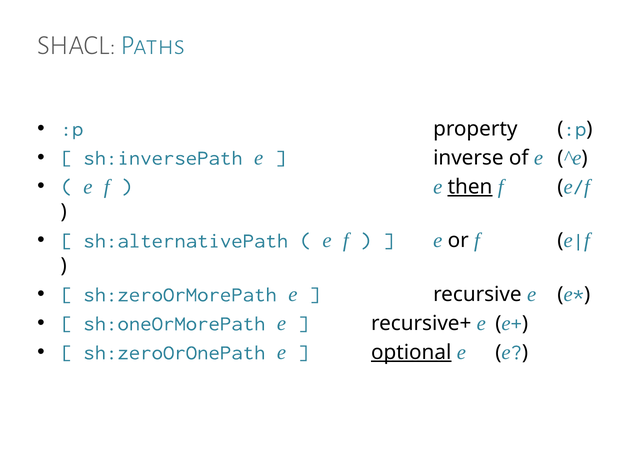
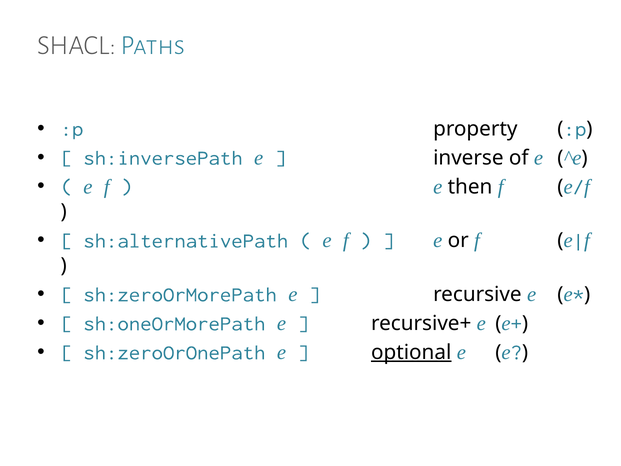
then underline: present -> none (470, 187)
